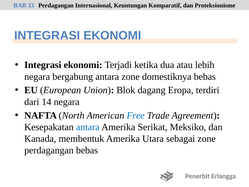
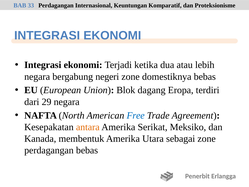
bergabung antara: antara -> negeri (107, 77)
14: 14 -> 29 (47, 102)
antara colour: blue -> orange (88, 127)
